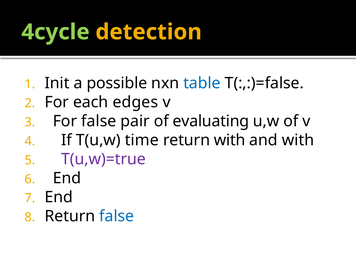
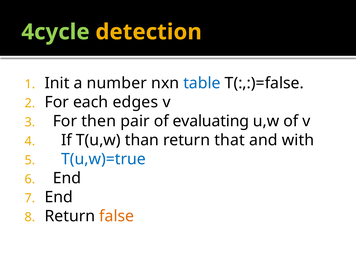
possible: possible -> number (117, 83)
For false: false -> then (99, 121)
time: time -> than (142, 140)
return with: with -> that (230, 140)
T(u,w)=true colour: purple -> blue (103, 159)
false colour: blue -> orange (117, 216)
